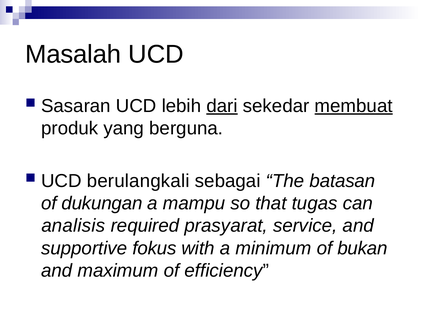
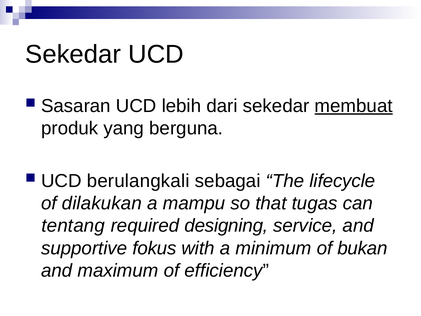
Masalah: Masalah -> Sekedar (73, 54)
dari underline: present -> none (222, 106)
batasan: batasan -> lifecycle (342, 181)
dukungan: dukungan -> dilakukan (102, 203)
analisis: analisis -> tentang (73, 226)
prasyarat: prasyarat -> designing (226, 226)
